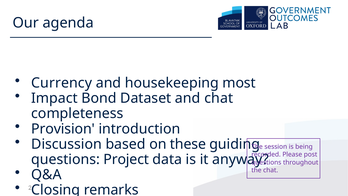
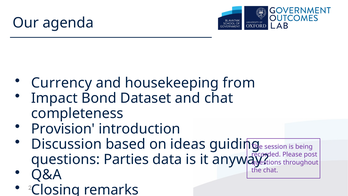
most: most -> from (239, 83)
these: these -> ideas (188, 144)
Project: Project -> Parties (126, 159)
